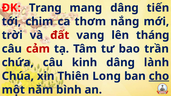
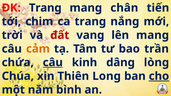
mang dâng: dâng -> chân (124, 8)
ca thơm: thơm -> trang (90, 22)
lên tháng: tháng -> mang (153, 35)
cảm colour: red -> orange (38, 49)
câu underline: none -> present (53, 63)
lành: lành -> lòng (156, 63)
